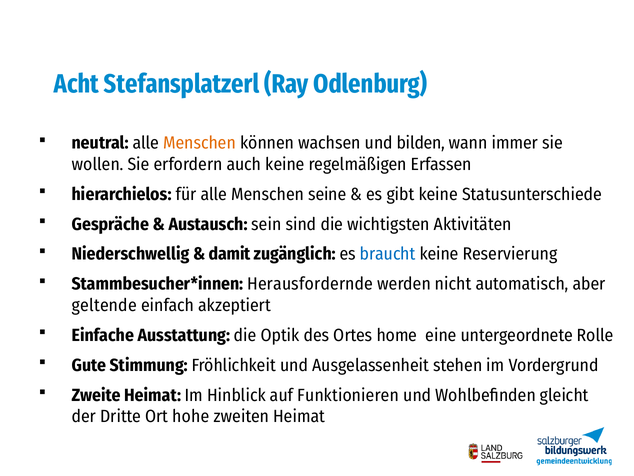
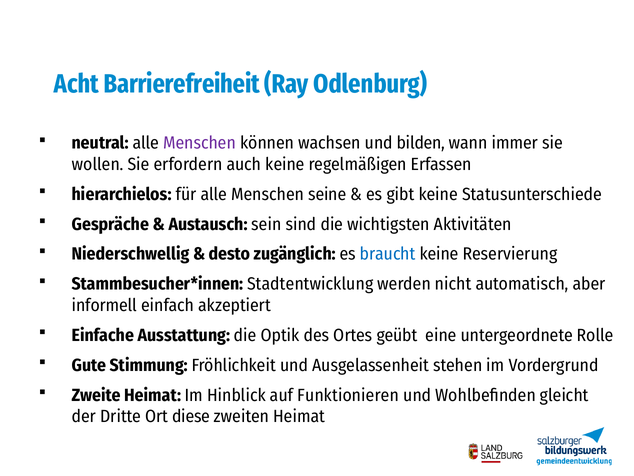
Stefansplatzerl: Stefansplatzerl -> Barrierefreiheit (182, 84)
Menschen colour: orange -> purple (200, 143)
damit: damit -> desto (230, 254)
Herausfordernde: Herausfordernde -> Stadtentwicklung (310, 284)
geltende: geltende -> informell (104, 305)
home: home -> geübt (397, 335)
hohe: hohe -> diese (191, 416)
